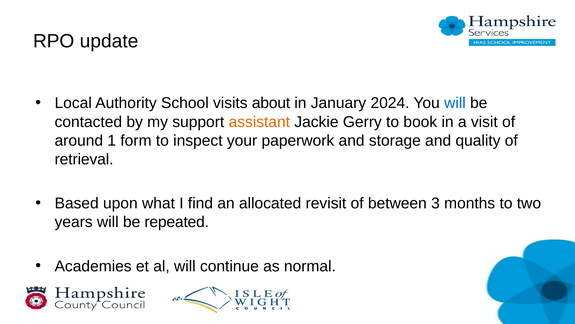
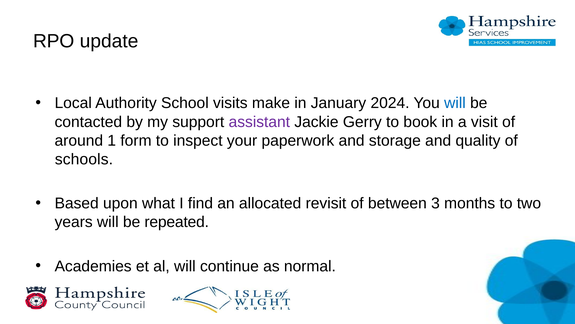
about: about -> make (271, 103)
assistant colour: orange -> purple (259, 122)
retrieval: retrieval -> schools (84, 159)
